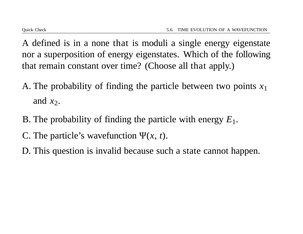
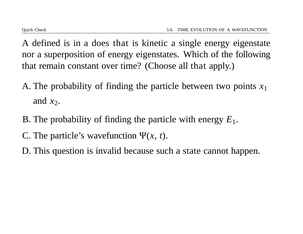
none: none -> does (100, 43)
moduli: moduli -> kinetic (155, 43)
